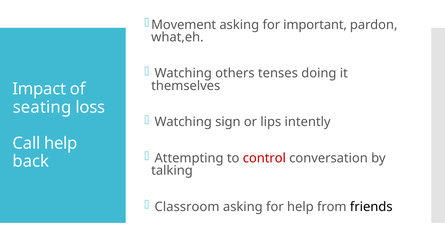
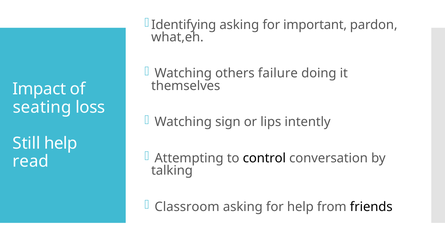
Movement: Movement -> Identifying (184, 25)
tenses: tenses -> failure (278, 73)
Call: Call -> Still (26, 143)
control colour: red -> black (264, 158)
back: back -> read (31, 161)
